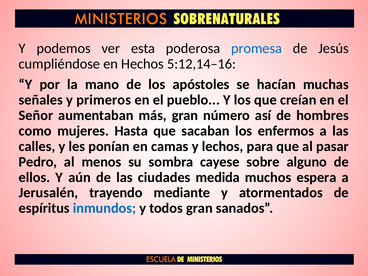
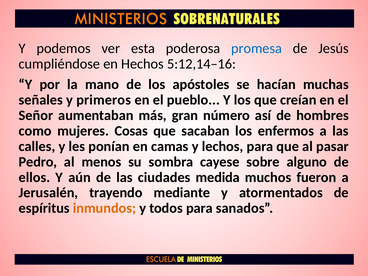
Hasta: Hasta -> Cosas (131, 131)
espera: espera -> fueron (316, 177)
inmundos colour: blue -> orange (104, 208)
todos gran: gran -> para (199, 208)
